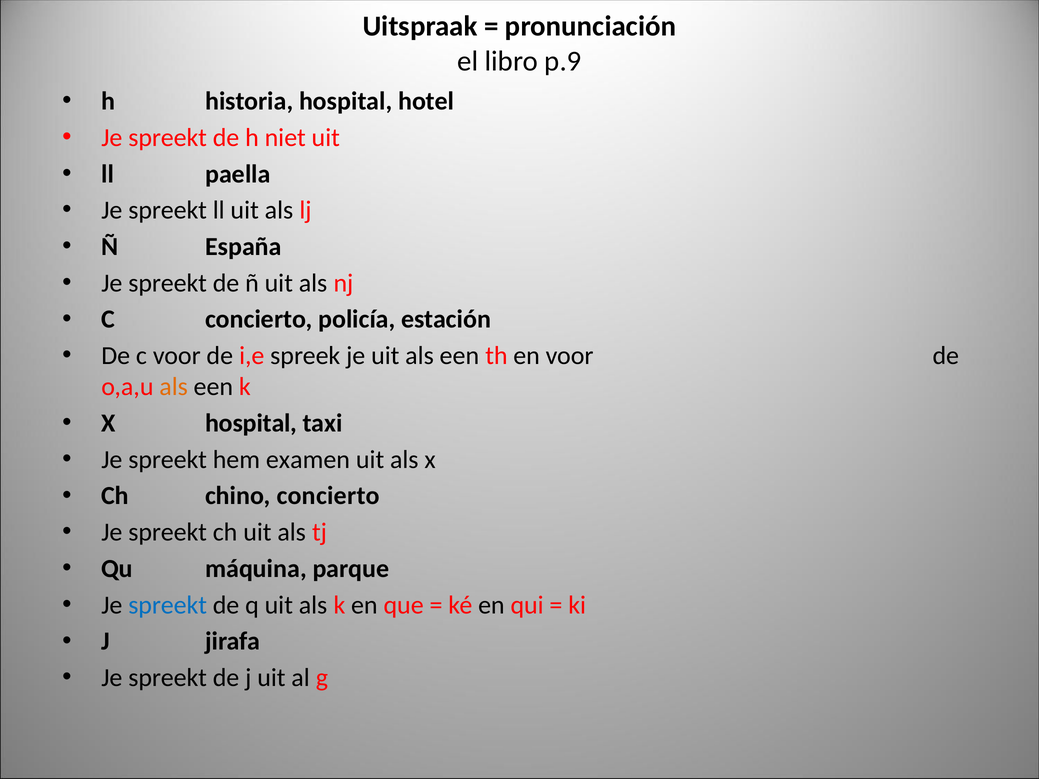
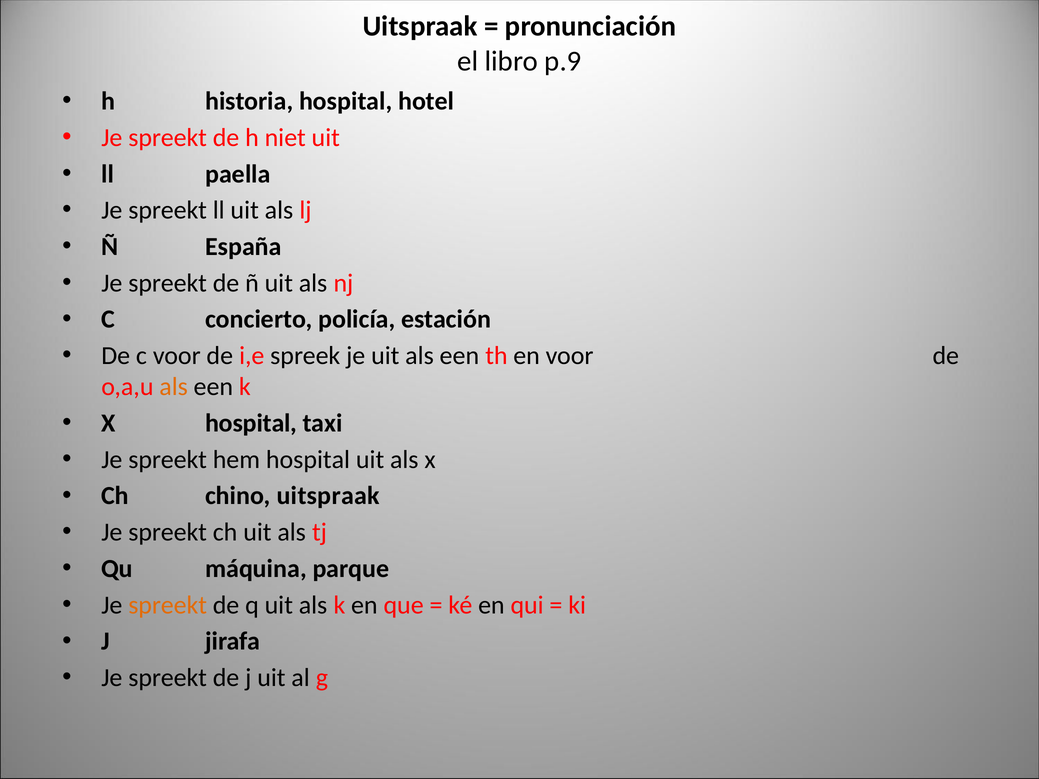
hem examen: examen -> hospital (308, 460)
chino concierto: concierto -> uitspraak (328, 496)
spreekt colour: blue -> orange (168, 605)
